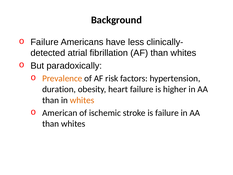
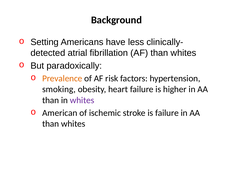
Failure: Failure -> Setting (45, 42)
duration: duration -> smoking (59, 89)
whites colour: orange -> purple (82, 100)
